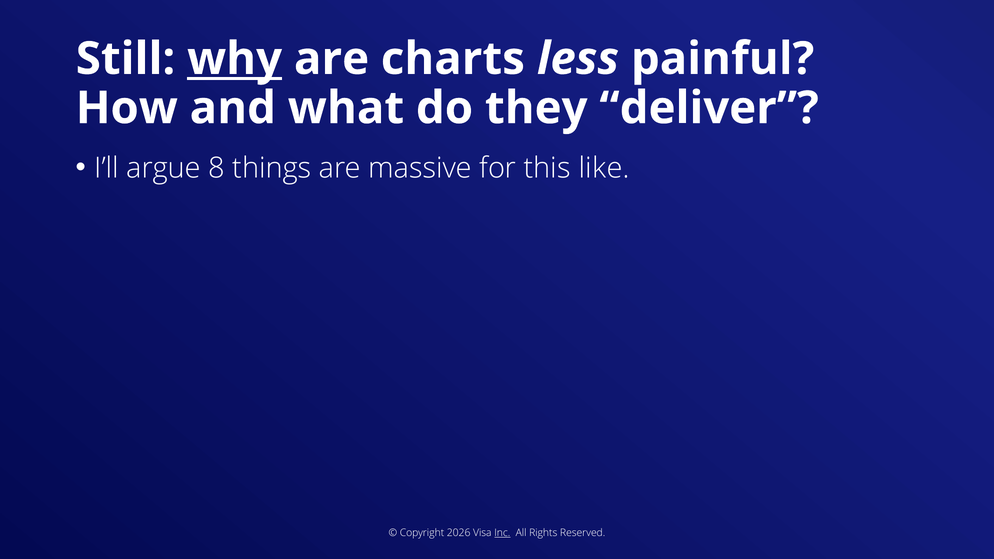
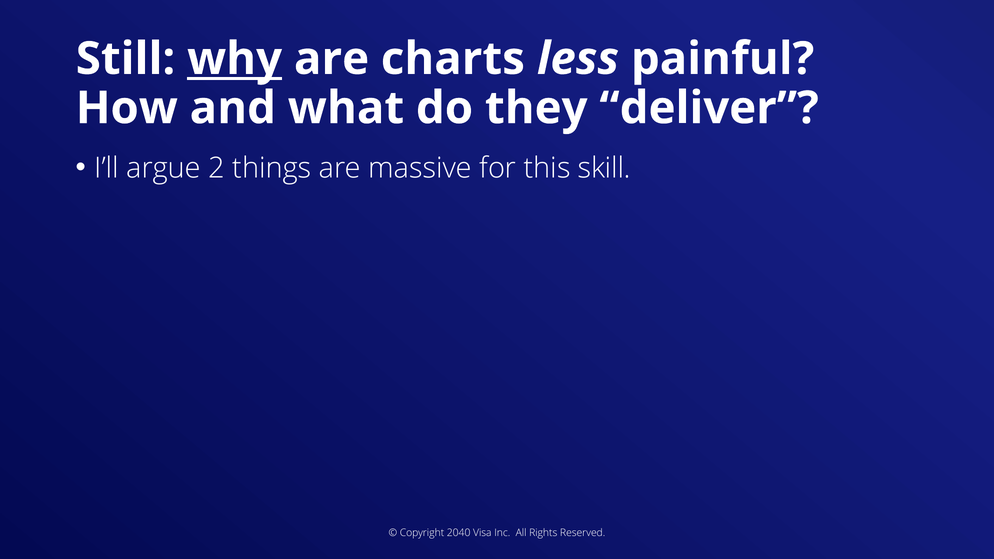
8: 8 -> 2 (217, 168)
like: like -> skill (604, 168)
2026: 2026 -> 2040 (459, 533)
Inc underline: present -> none (502, 533)
